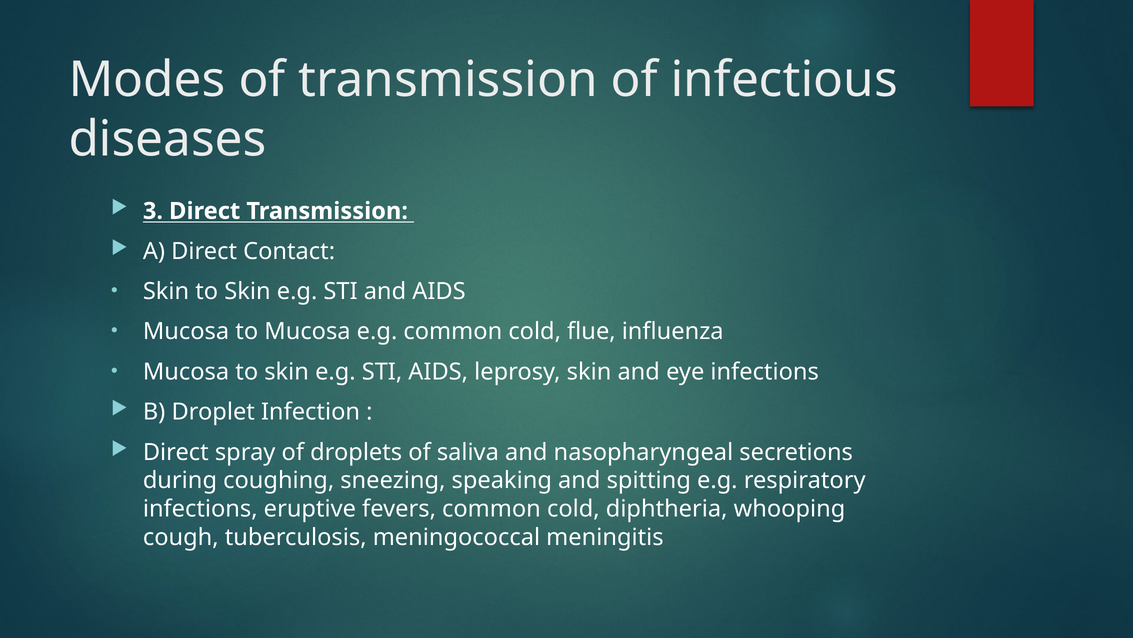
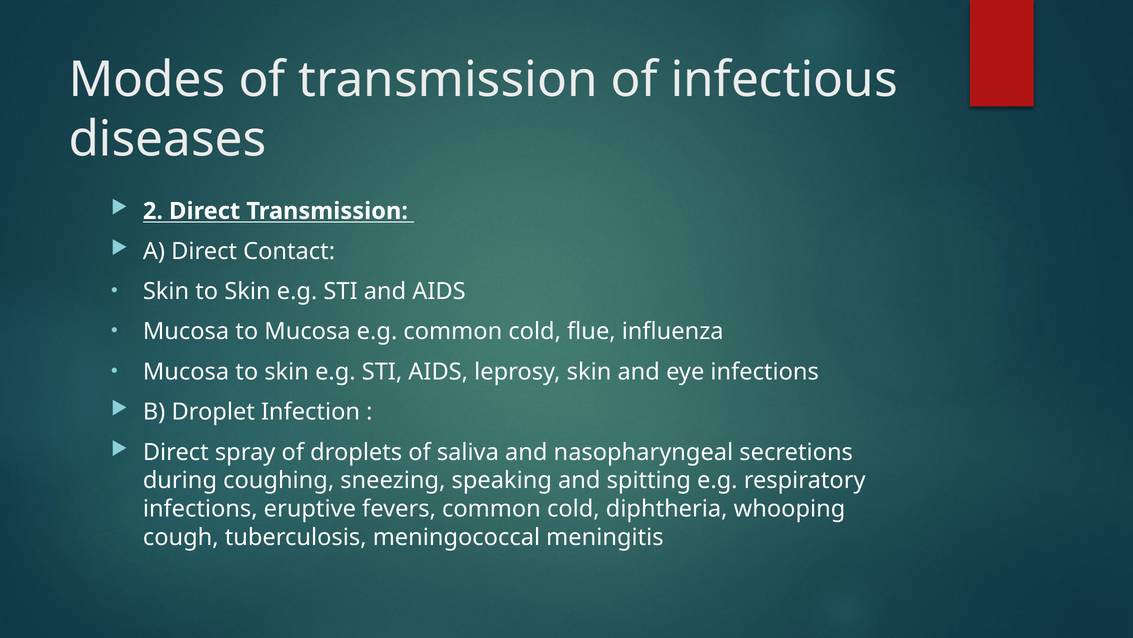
3: 3 -> 2 (153, 211)
